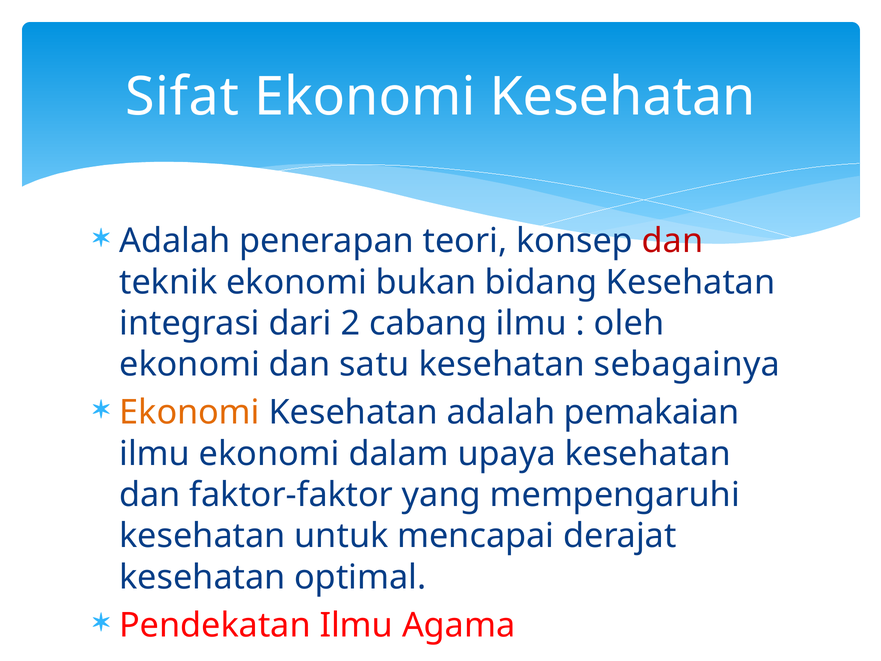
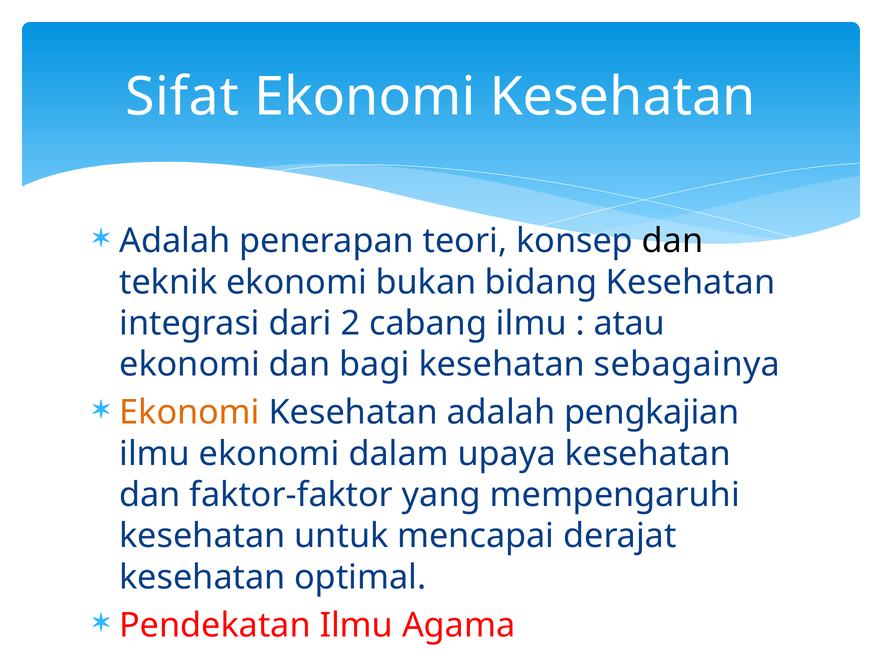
dan colour: red -> black (672, 241)
oleh: oleh -> atau (629, 323)
satu: satu -> bagi (374, 365)
pemakaian: pemakaian -> pengkajian (652, 413)
